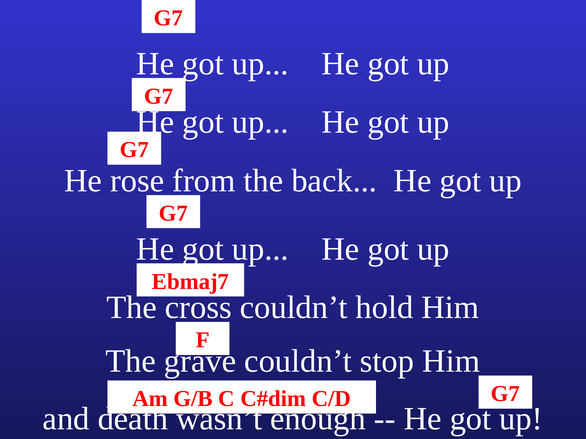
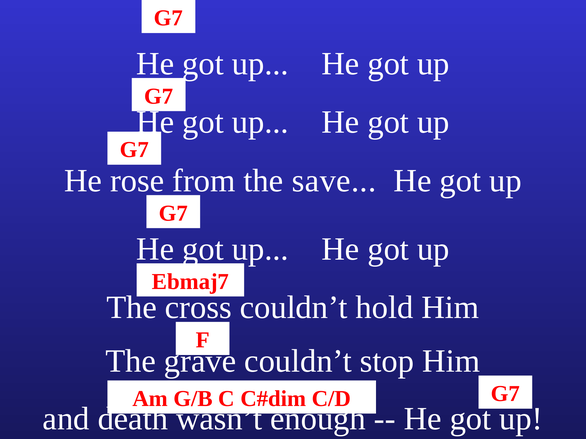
back: back -> save (334, 181)
